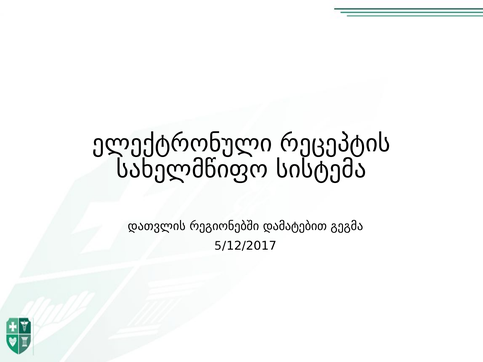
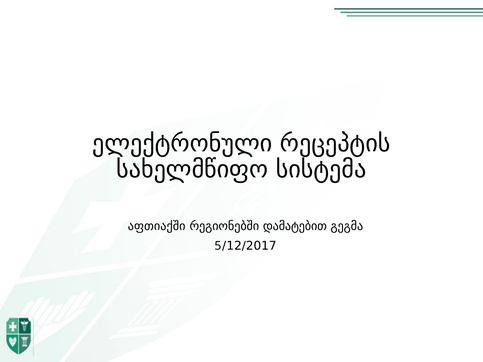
დათვლის: დათვლის -> აფთიაქში (157, 226)
